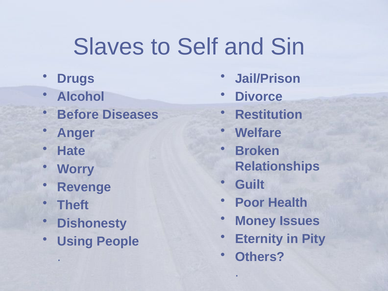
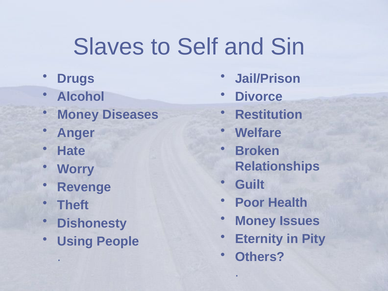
Before: Before -> Money (78, 115)
